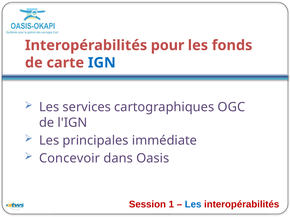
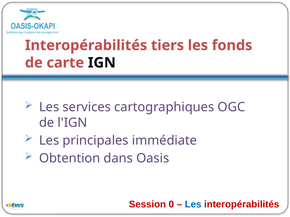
pour: pour -> tiers (168, 45)
IGN colour: blue -> black (102, 63)
Concevoir: Concevoir -> Obtention (70, 159)
1: 1 -> 0 (171, 205)
